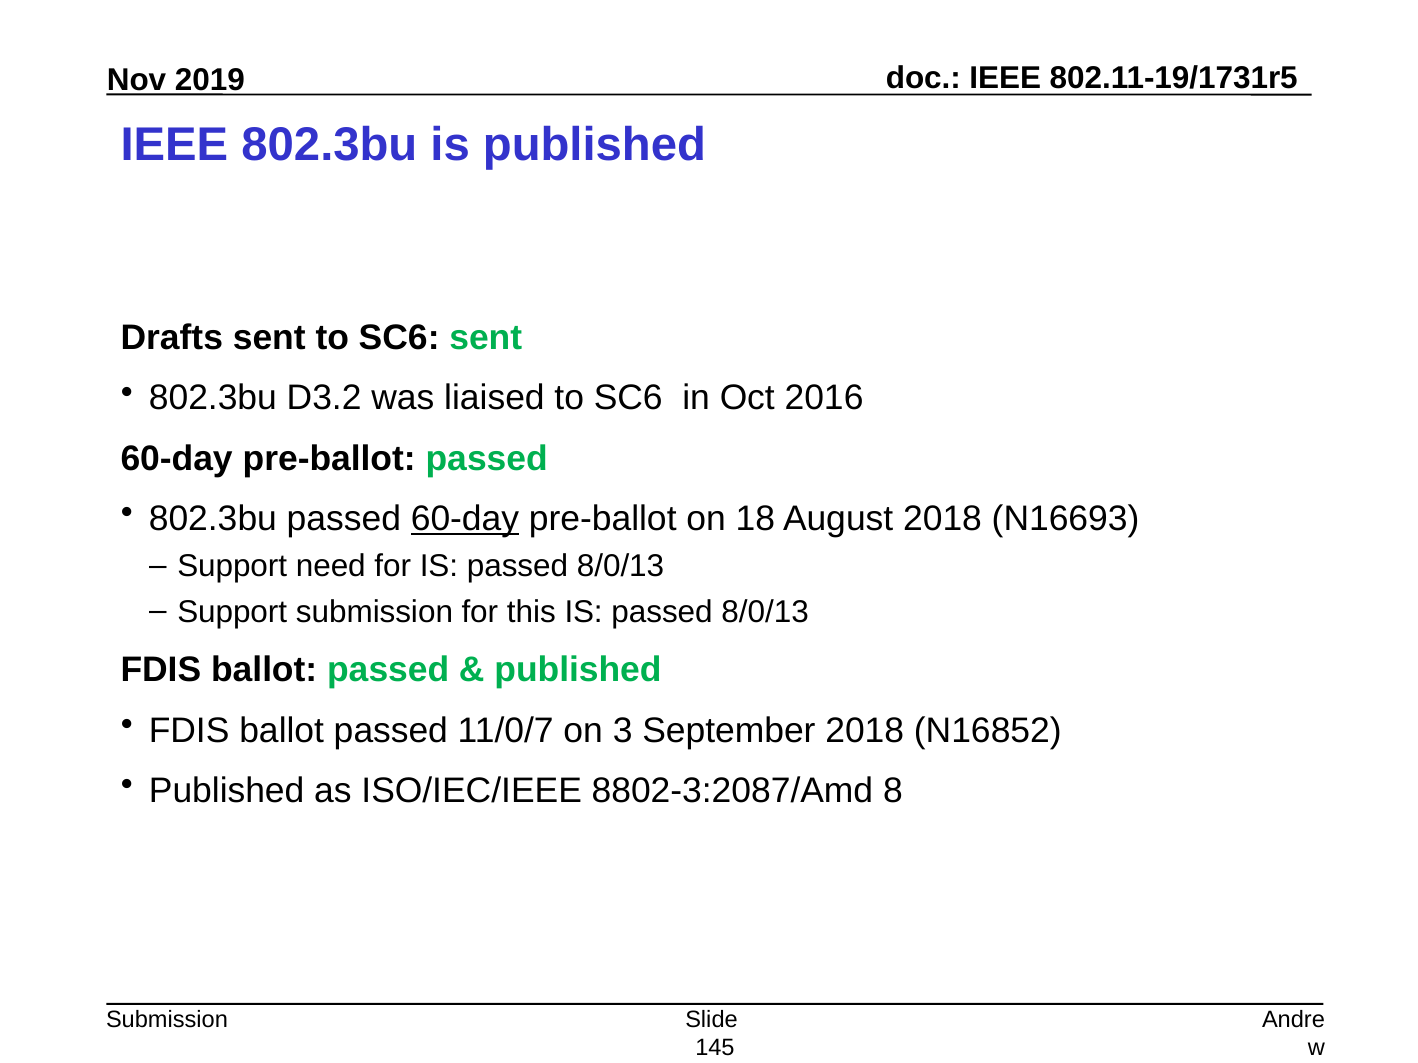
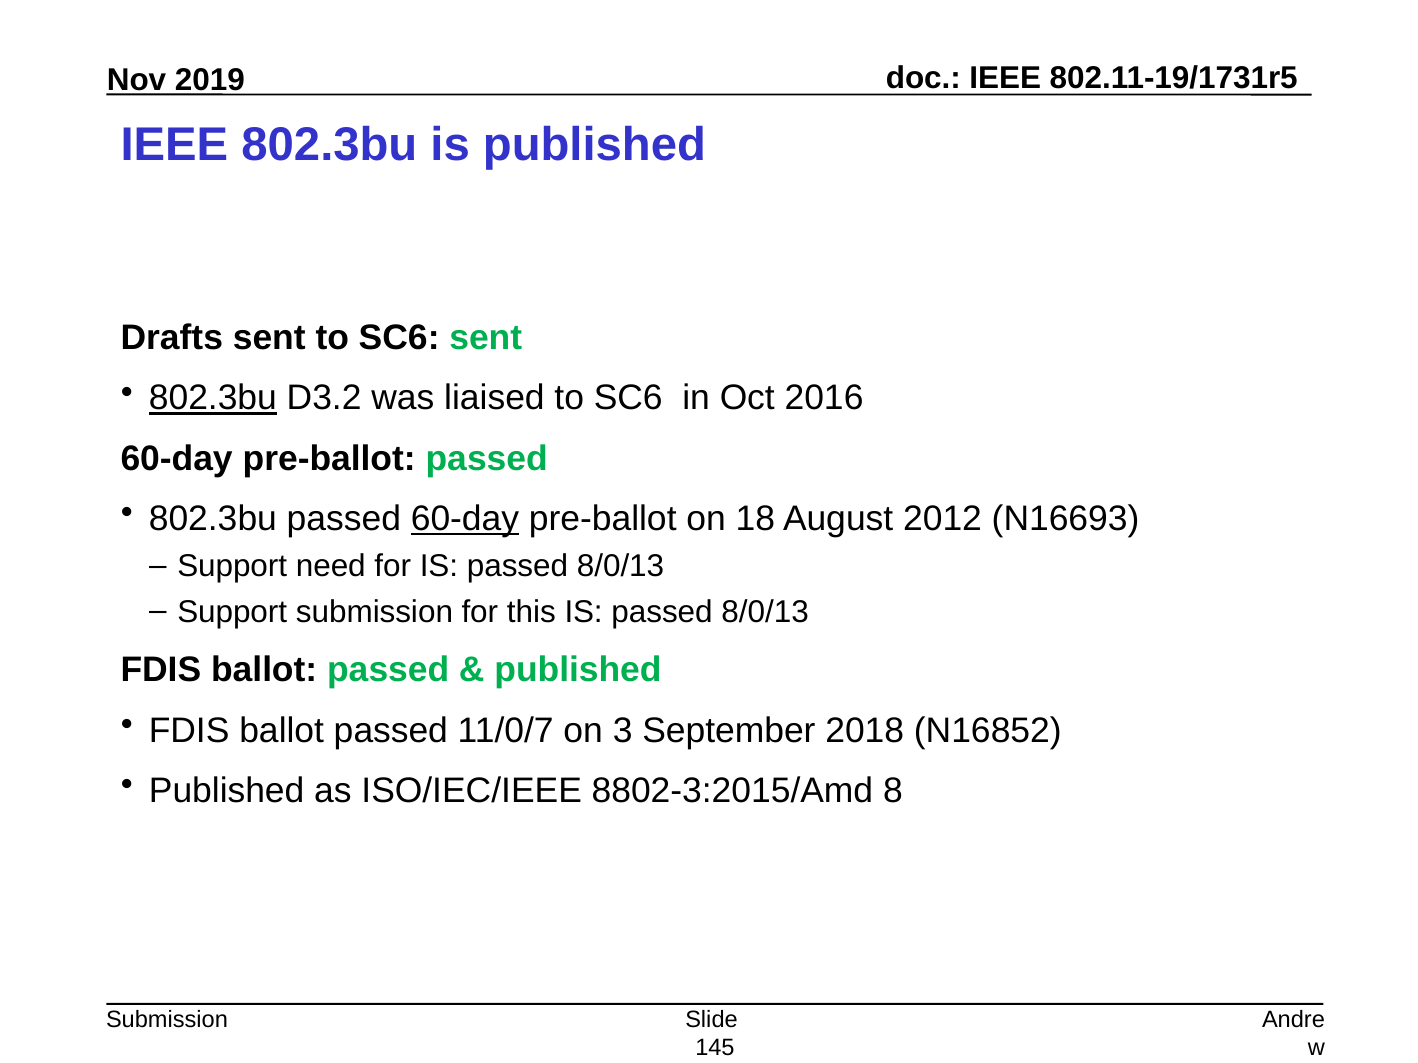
802.3bu underline: none -> present (213, 398)
August 2018: 2018 -> 2012 (943, 519)
8802-3:2087/Amd: 8802-3:2087/Amd -> 8802-3:2015/Amd (732, 791)
